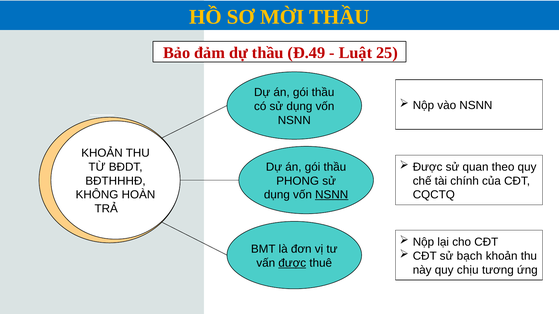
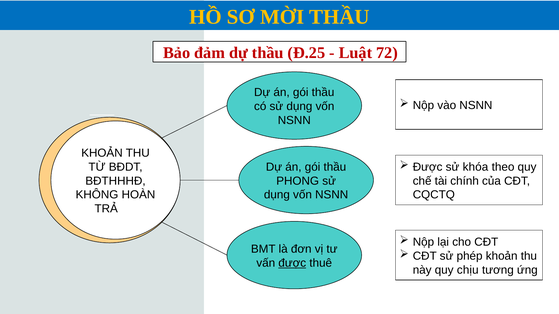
Đ.49: Đ.49 -> Đ.25 (306, 53)
25: 25 -> 72 (387, 53)
quan: quan -> khóa (475, 167)
NSNN underline: present -> none (332, 195)
bạch: bạch -> phép (470, 256)
